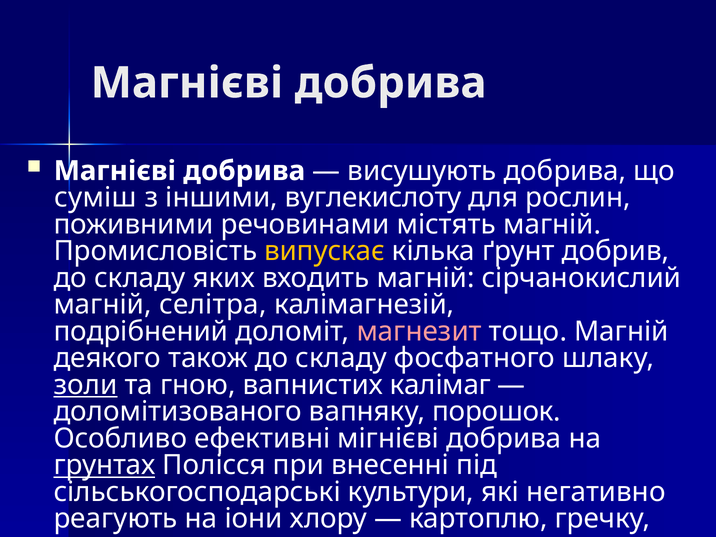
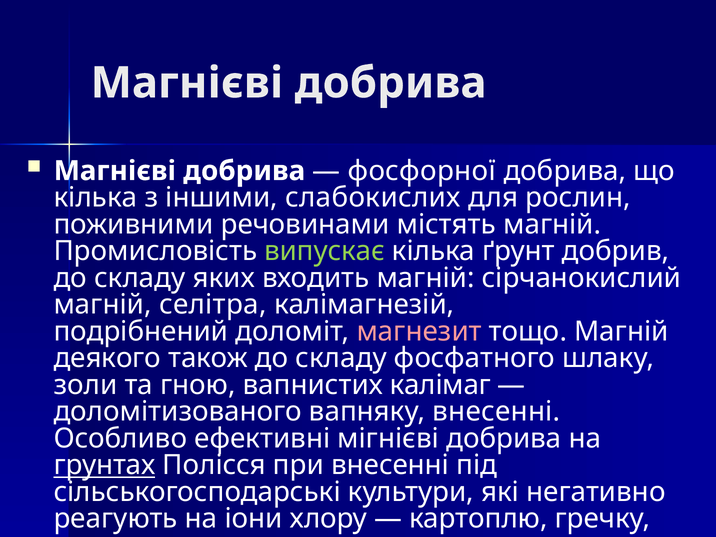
висушують: висушують -> фосфорної (422, 171)
суміш: суміш -> кілька (96, 198)
вуглекислоту: вуглекислоту -> слабокислих (373, 198)
випускає colour: yellow -> light green (325, 251)
золи underline: present -> none (85, 385)
вапняку порошок: порошок -> внесенні (496, 412)
